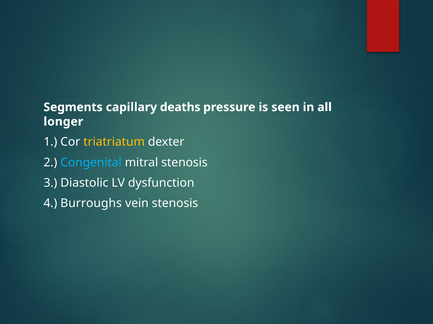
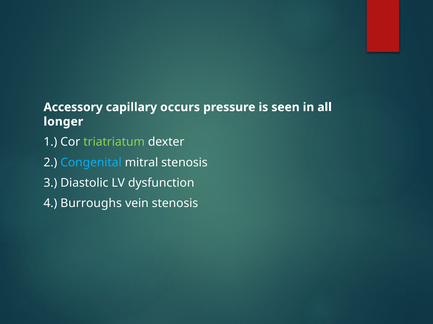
Segments: Segments -> Accessory (73, 107)
deaths: deaths -> occurs (180, 107)
triatriatum colour: yellow -> light green (114, 142)
